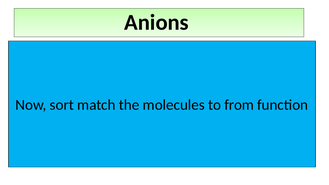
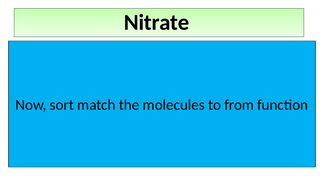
Anions: Anions -> Nitrate (157, 23)
